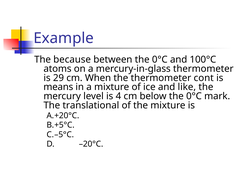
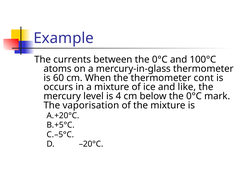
because: because -> currents (72, 60)
29: 29 -> 60 (58, 78)
means: means -> occurs (58, 87)
translational: translational -> vaporisation (91, 106)
